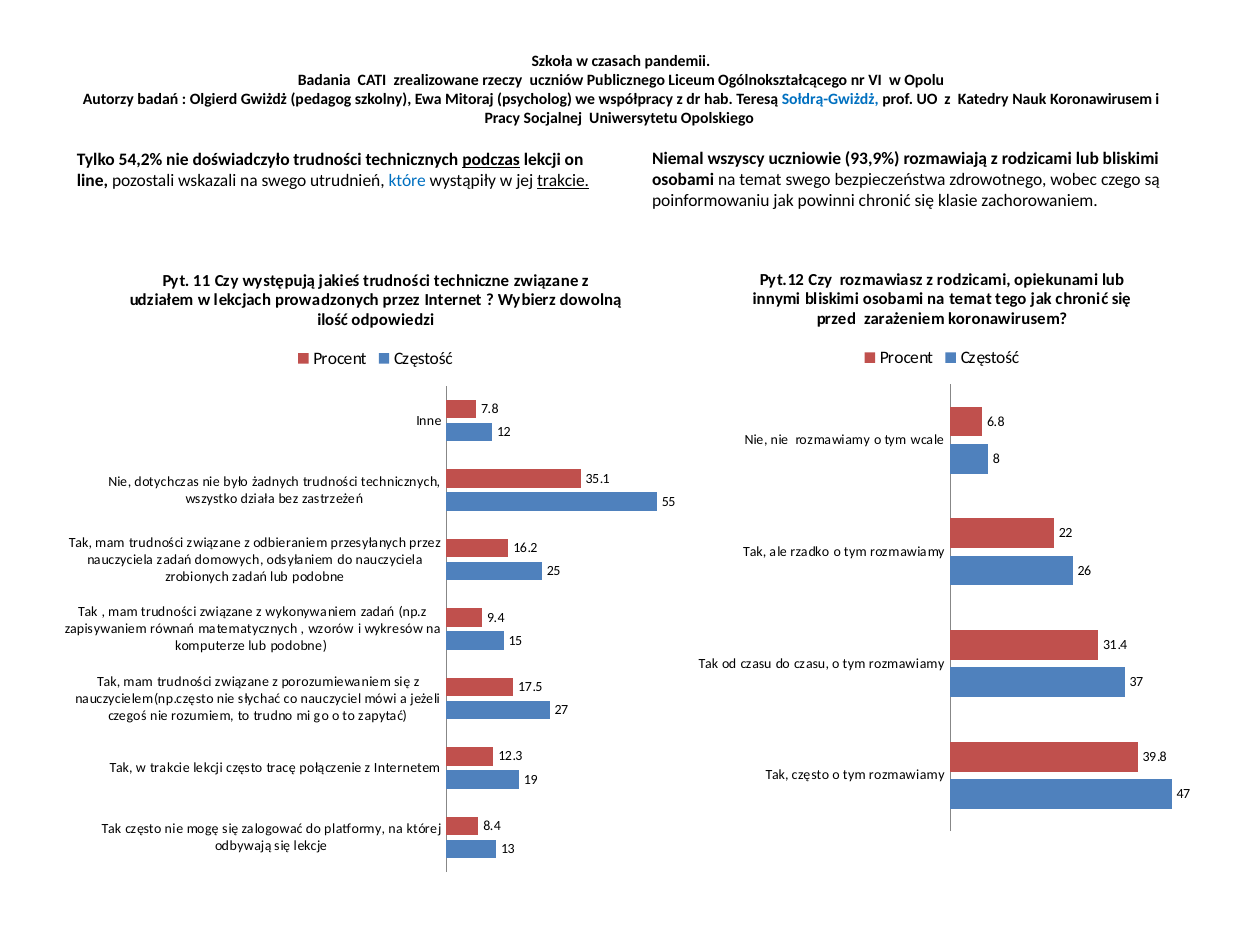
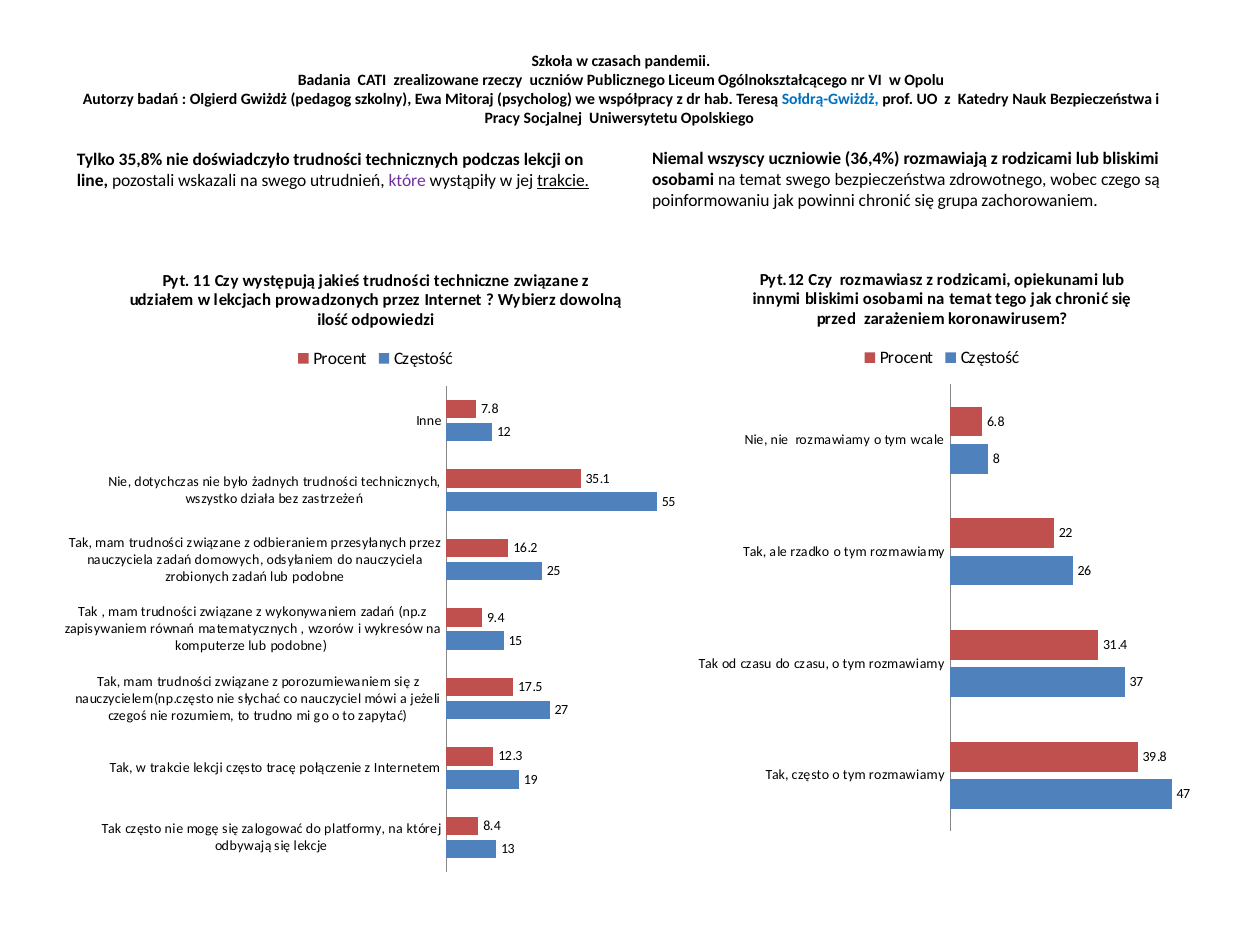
Nauk Koronawirusem: Koronawirusem -> Bezpieczeństwa (1101, 99)
93,9%: 93,9% -> 36,4% (872, 159)
54,2%: 54,2% -> 35,8% (141, 160)
podczas underline: present -> none (491, 160)
które colour: blue -> purple (407, 181)
klasie: klasie -> grupa (958, 201)
